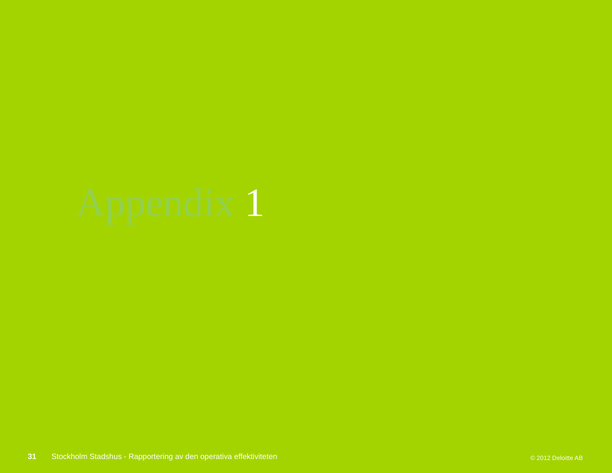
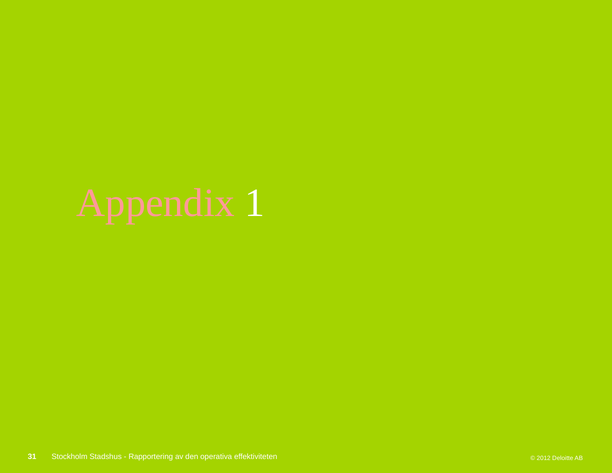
Appendix colour: light green -> pink (156, 203)
